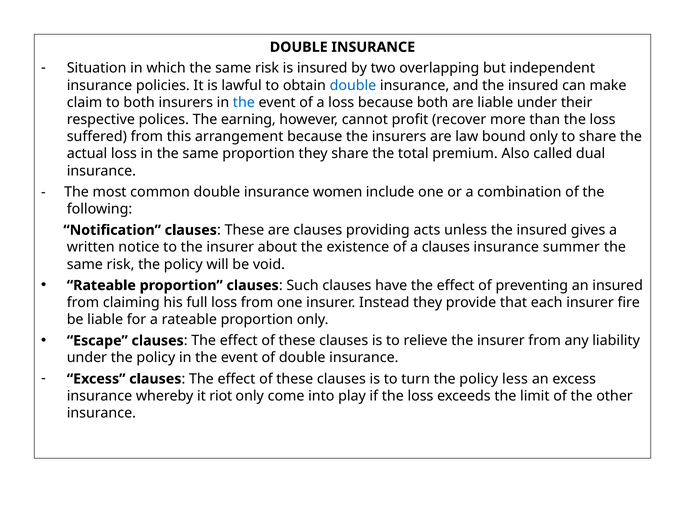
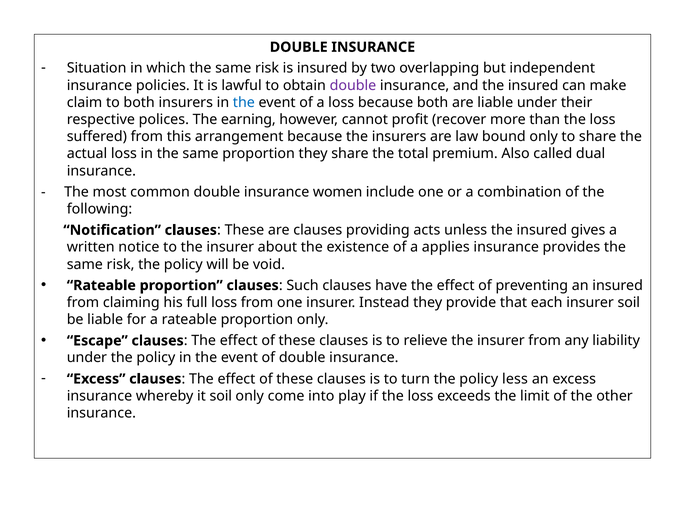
double colour: blue -> purple (353, 85)
a clauses: clauses -> applies (446, 248)
summer: summer -> provides (571, 248)
insurer fire: fire -> soil (629, 303)
it riot: riot -> soil (221, 397)
